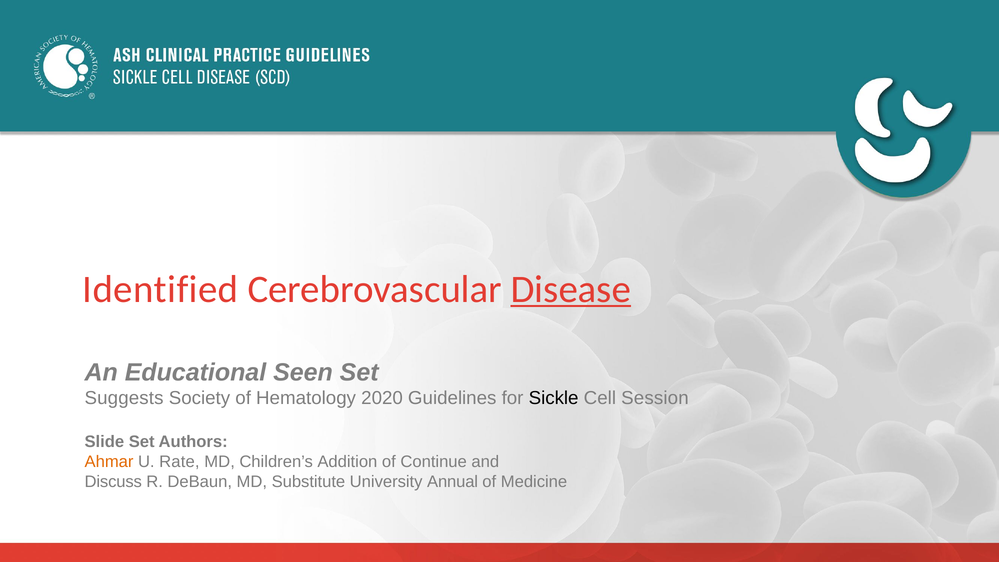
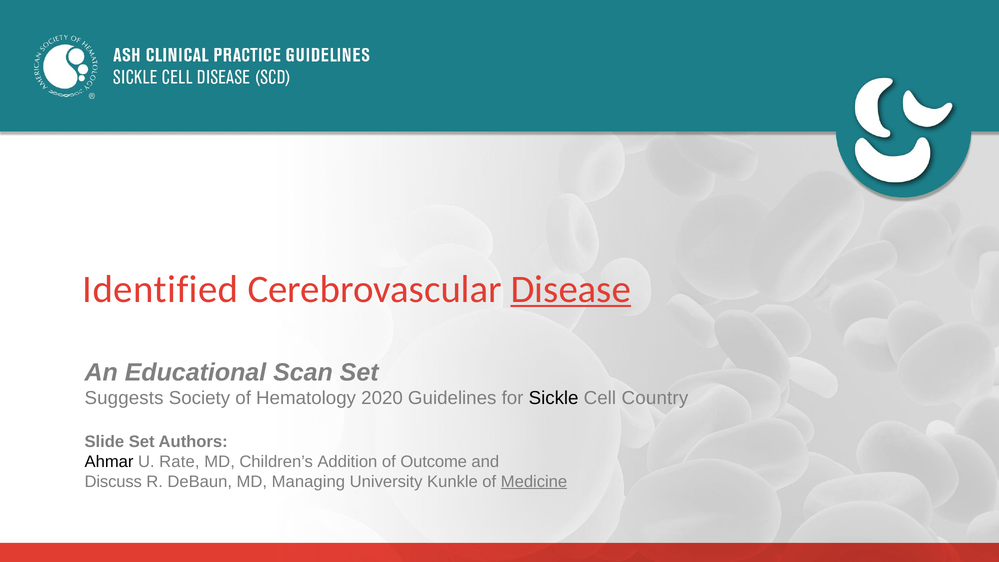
Seen: Seen -> Scan (303, 372)
Session: Session -> Country (655, 398)
Ahmar colour: orange -> black (109, 462)
Continue: Continue -> Outcome (434, 462)
Substitute: Substitute -> Managing (308, 481)
Annual: Annual -> Kunkle (452, 481)
Medicine underline: none -> present (534, 481)
